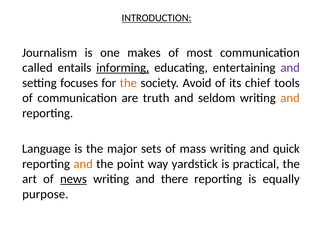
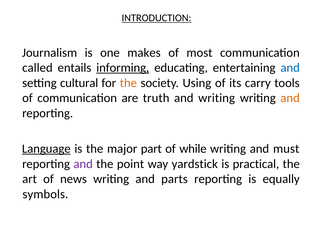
and colour: purple -> blue (290, 68)
focuses: focuses -> cultural (79, 83)
Avoid: Avoid -> Using (197, 83)
chief: chief -> carry (258, 83)
and seldom: seldom -> writing (217, 98)
Language underline: none -> present (46, 149)
sets: sets -> part (151, 149)
mass: mass -> while (193, 149)
quick: quick -> must (286, 149)
and colour: orange -> purple (83, 164)
news underline: present -> none (73, 179)
there: there -> parts (174, 179)
purpose: purpose -> symbols (45, 194)
